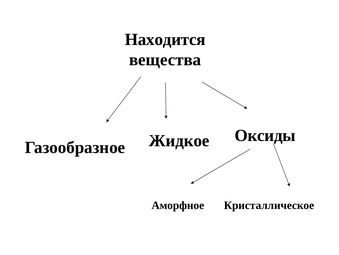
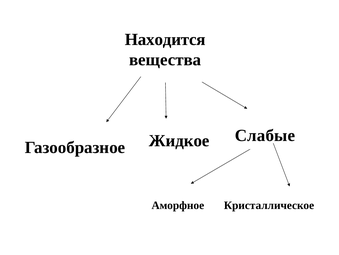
Оксиды: Оксиды -> Слабые (265, 135)
